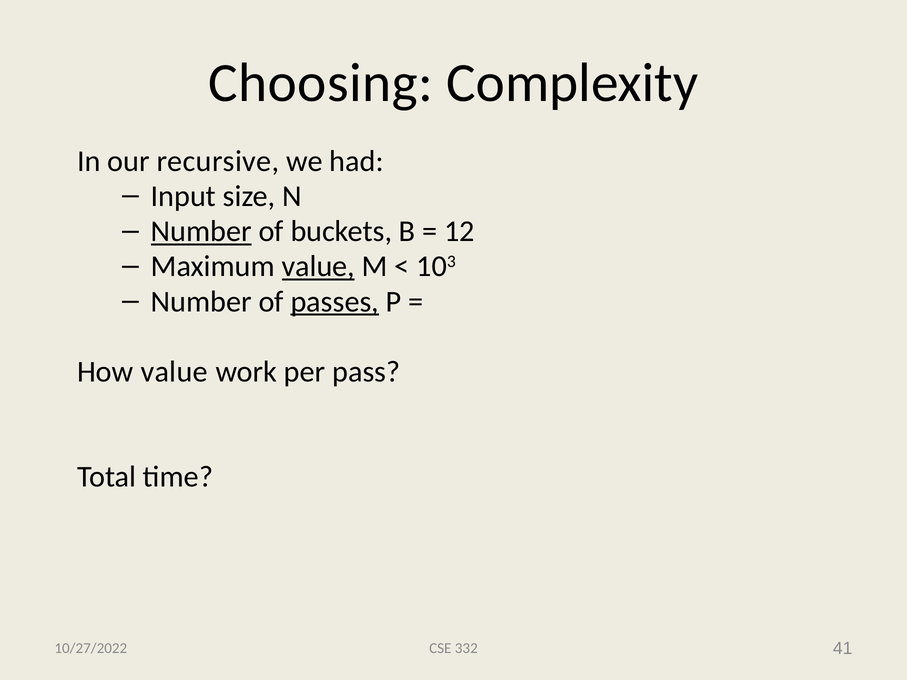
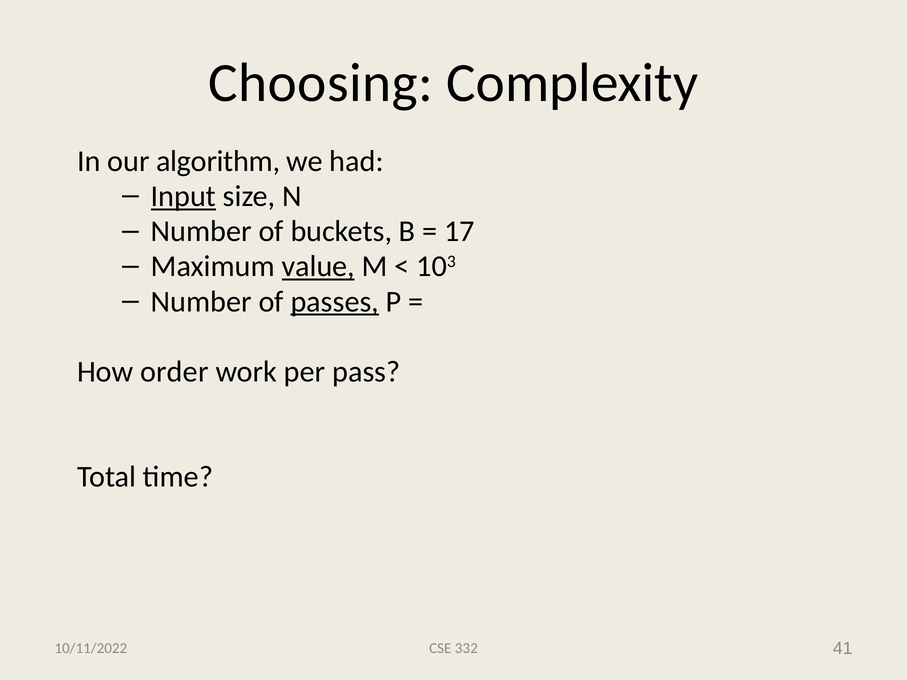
recursive: recursive -> algorithm (218, 161)
Input underline: none -> present (183, 196)
Number underline: present -> none (201, 232)
12: 12 -> 17 (459, 232)
How value: value -> order (174, 372)
10/27/2022: 10/27/2022 -> 10/11/2022 (91, 649)
